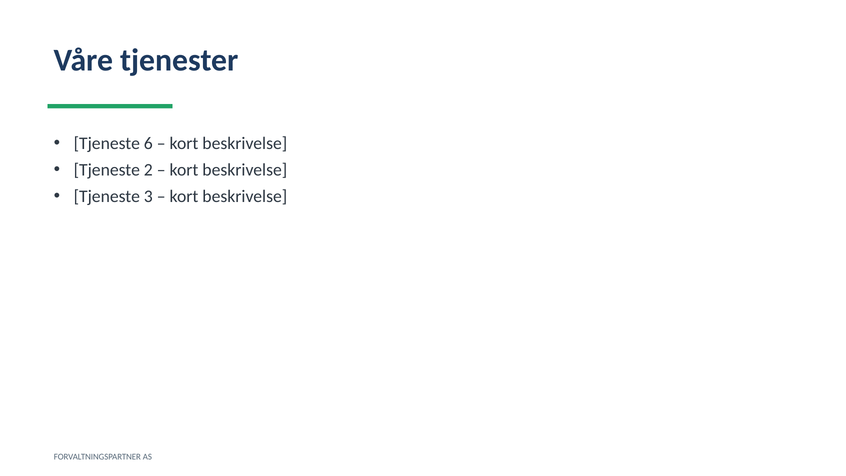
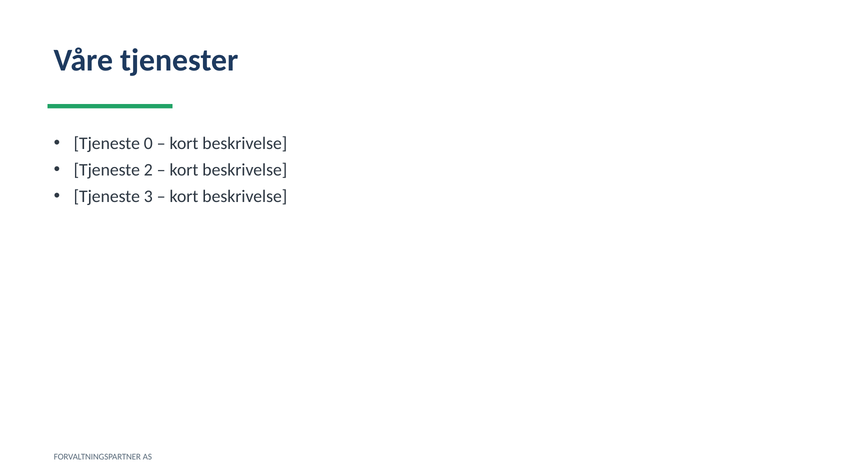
6: 6 -> 0 (148, 143)
